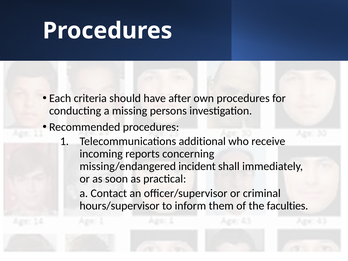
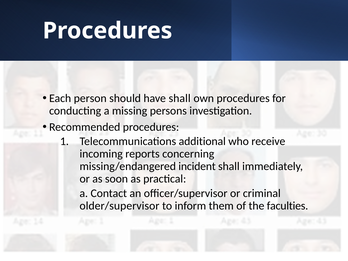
criteria: criteria -> person (90, 98)
have after: after -> shall (180, 98)
hours/supervisor: hours/supervisor -> older/supervisor (119, 206)
